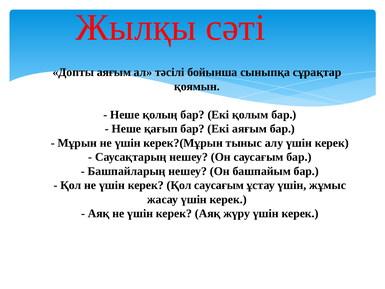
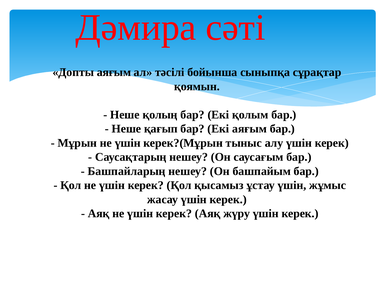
Жылқы: Жылқы -> Дәмира (136, 27)
Қол саусағым: саусағым -> қысамыз (219, 185)
